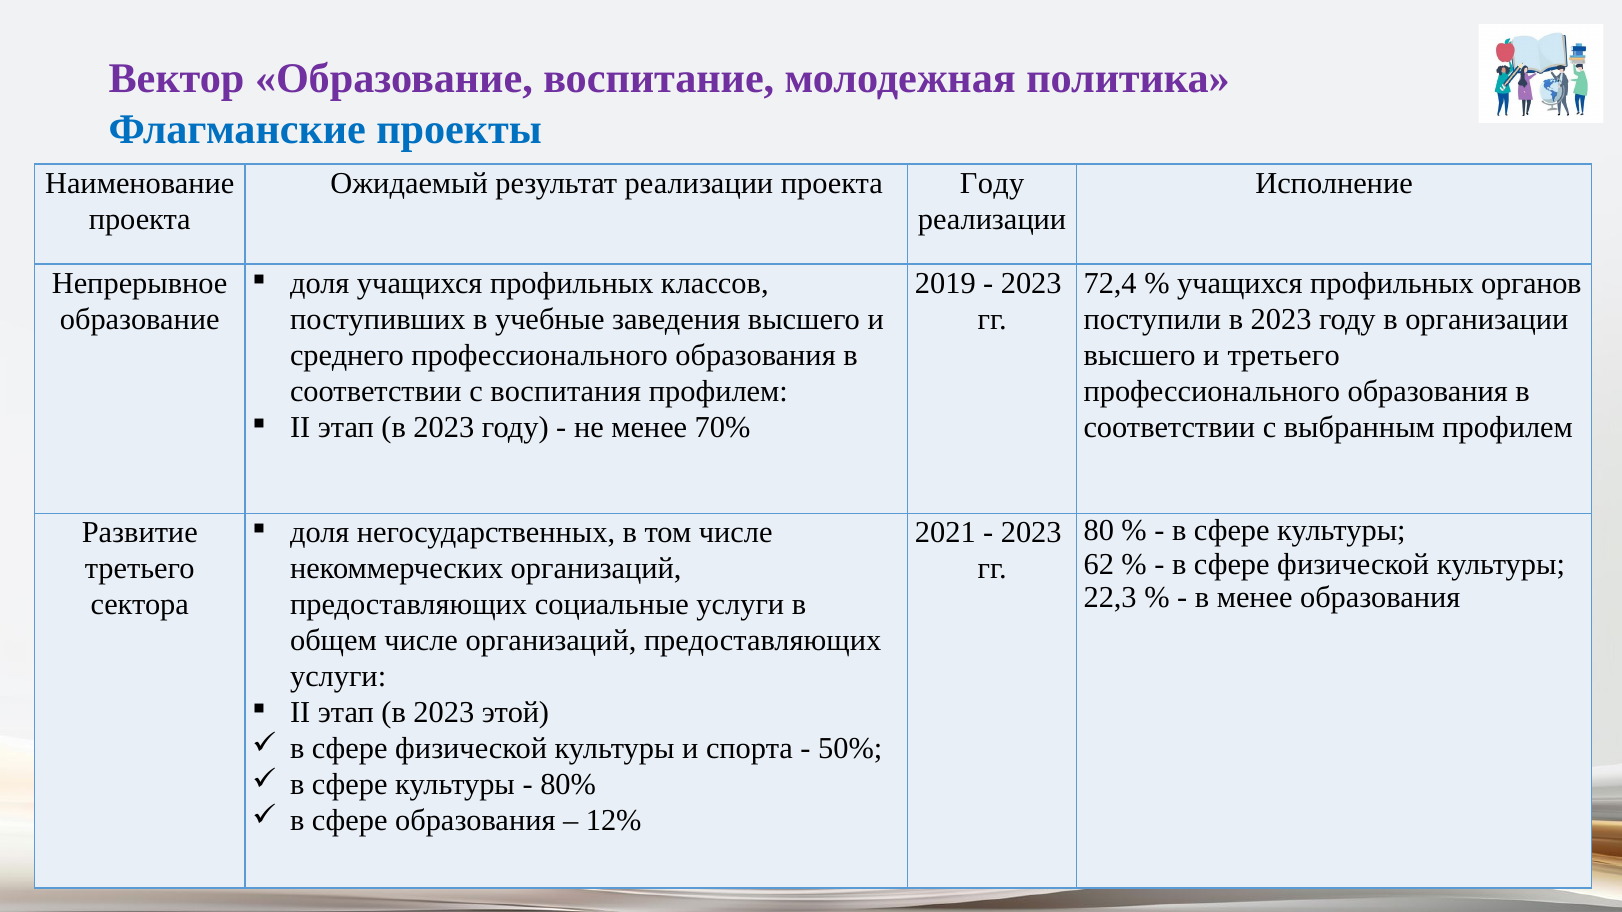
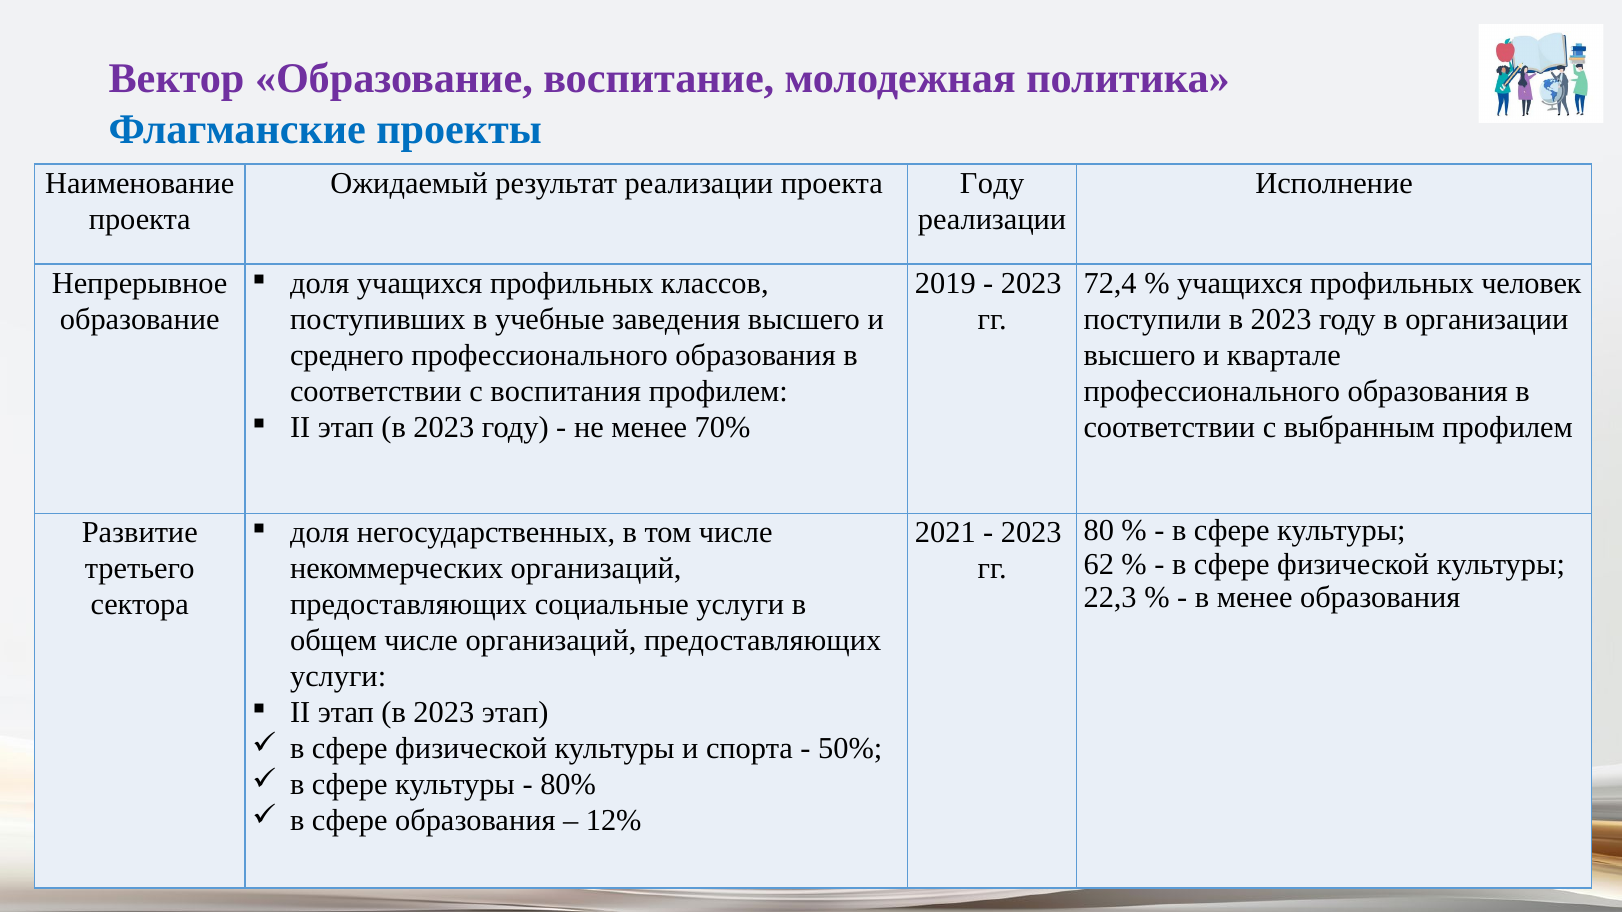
органов: органов -> человек (1531, 283)
и третьего: третьего -> квартале (1284, 355)
2023 этой: этой -> этап (515, 713)
